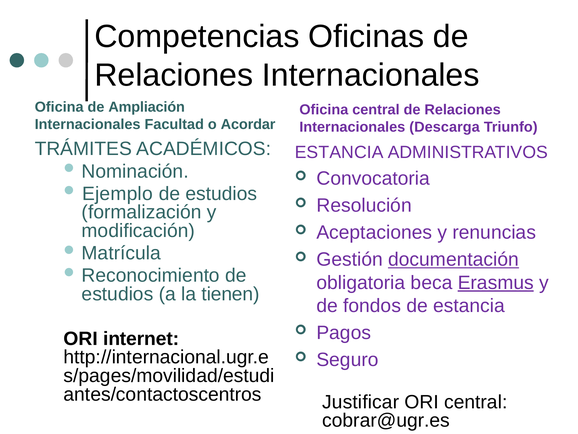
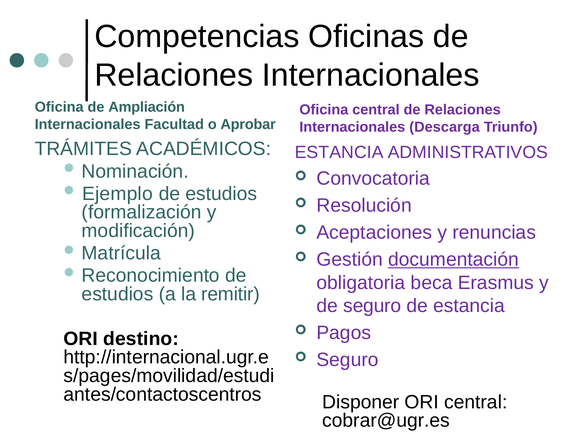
Acordar: Acordar -> Aprobar (248, 124)
Erasmus underline: present -> none (496, 282)
tienen: tienen -> remitir (231, 294)
de fondos: fondos -> seguro (372, 305)
internet: internet -> destino (141, 338)
Justificar: Justificar -> Disponer (361, 402)
